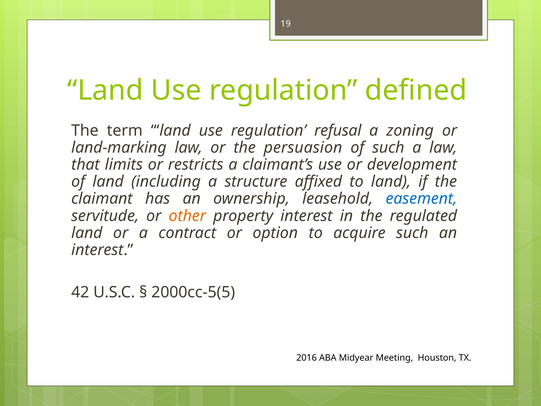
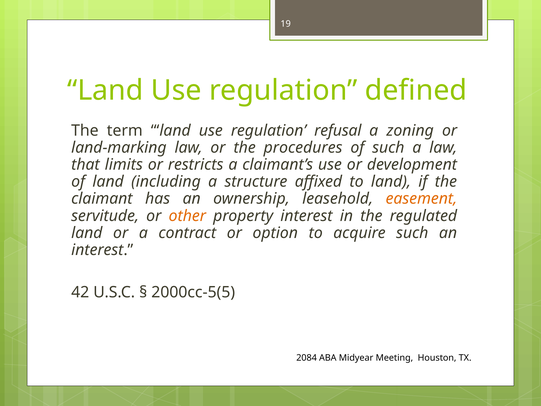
persuasion: persuasion -> procedures (303, 148)
easement colour: blue -> orange (421, 199)
2016: 2016 -> 2084 (307, 358)
